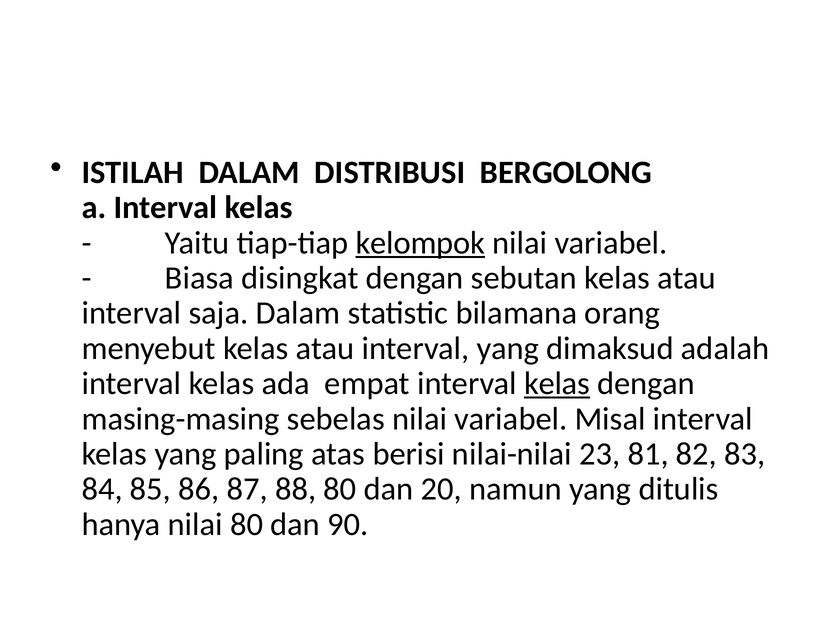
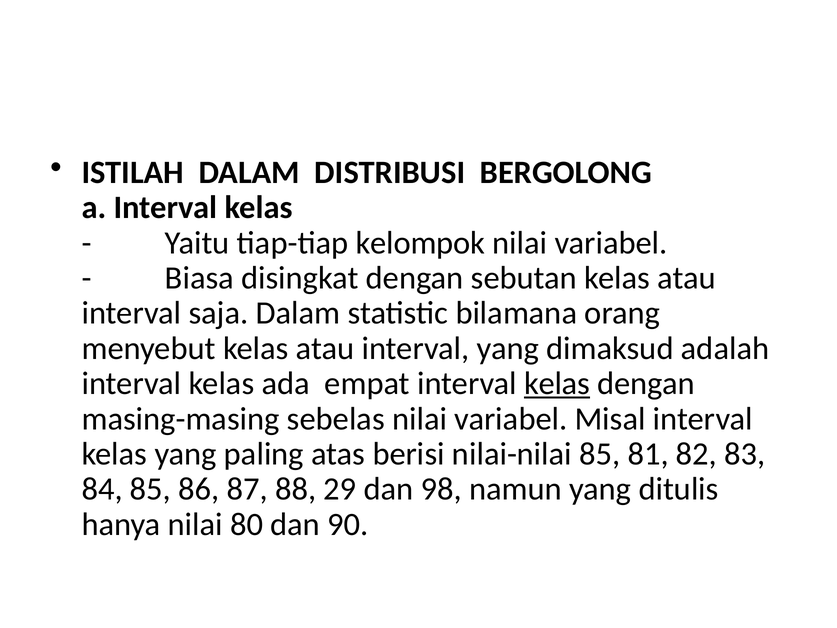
kelompok underline: present -> none (420, 243)
nilai-nilai 23: 23 -> 85 (600, 454)
88 80: 80 -> 29 (340, 489)
20: 20 -> 98 (441, 489)
